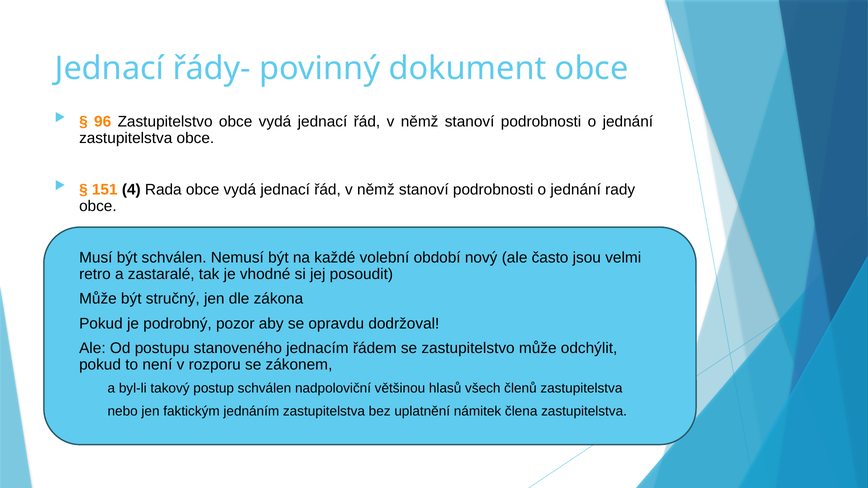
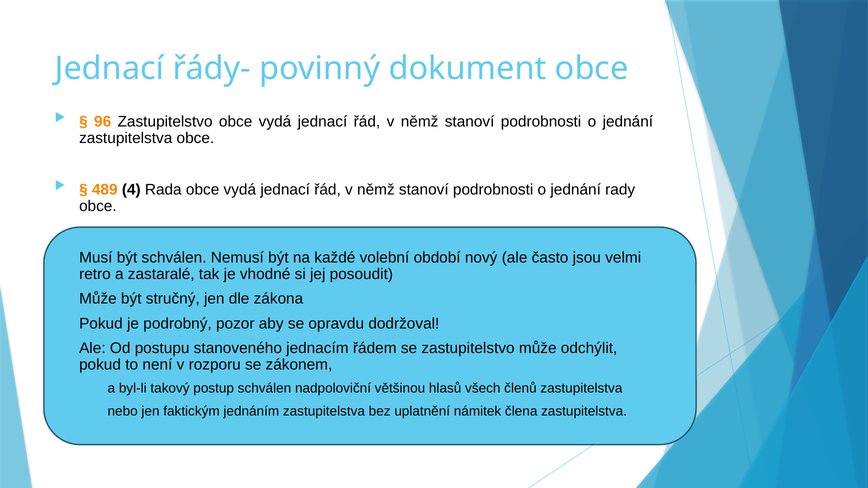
151: 151 -> 489 (105, 190)
